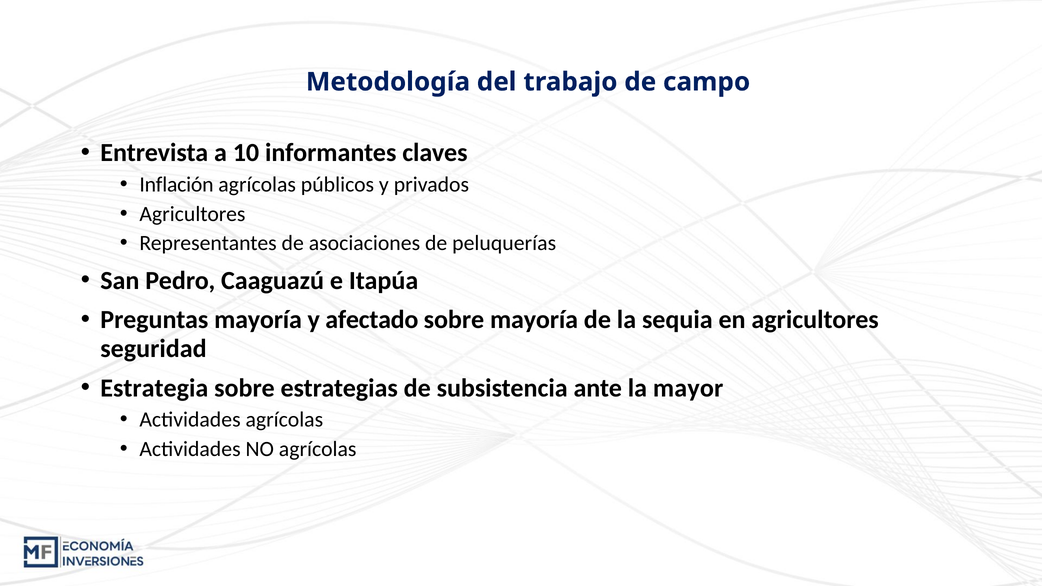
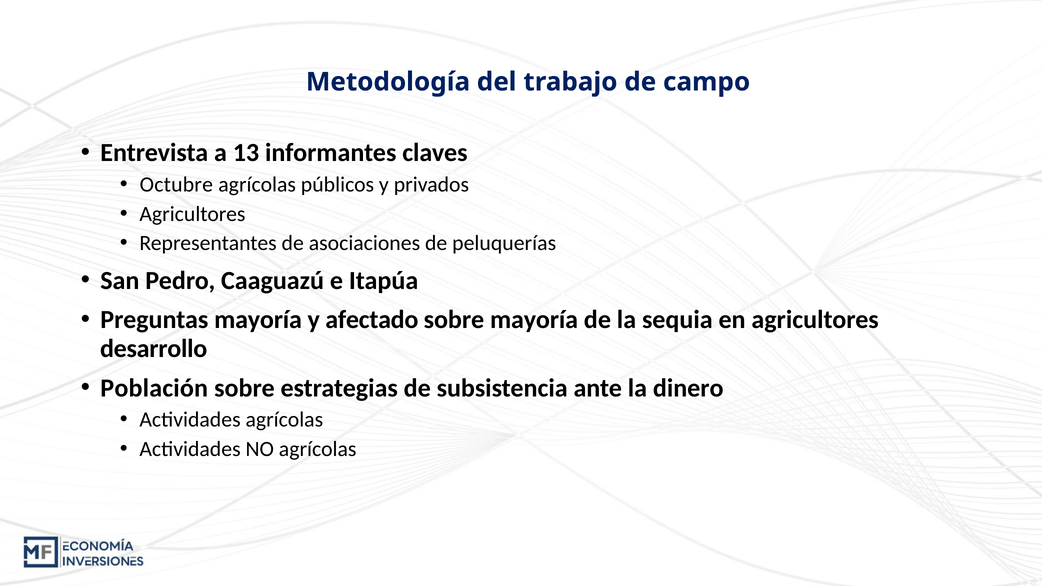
10: 10 -> 13 (246, 153)
Inflación: Inflación -> Octubre (176, 185)
seguridad: seguridad -> desarrollo (154, 349)
Estrategia: Estrategia -> Población (154, 388)
mayor: mayor -> dinero (688, 388)
